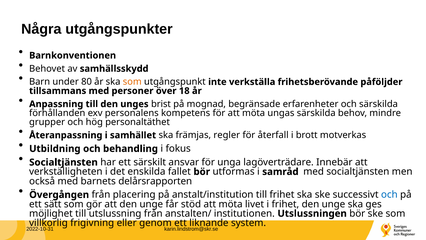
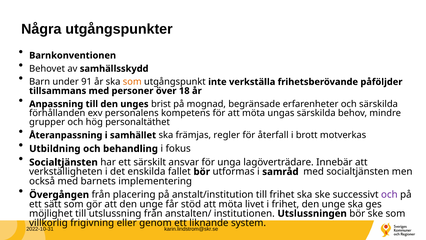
80: 80 -> 91 (87, 82)
delårsrapporten: delårsrapporten -> implementering (155, 181)
och colour: blue -> purple (389, 194)
